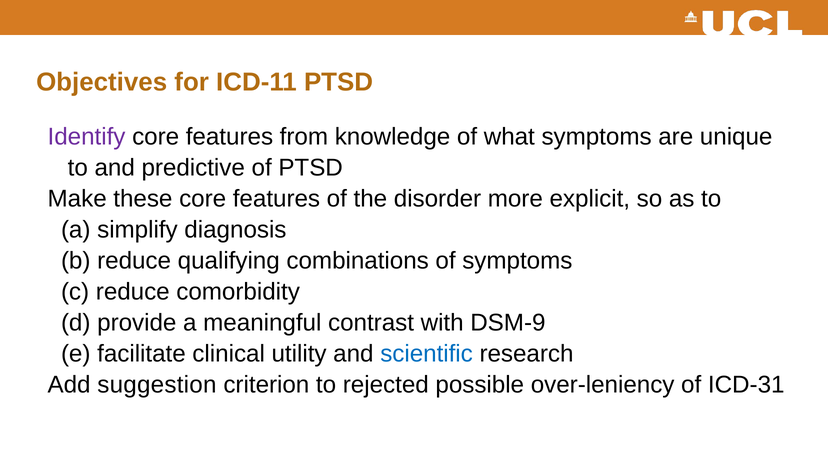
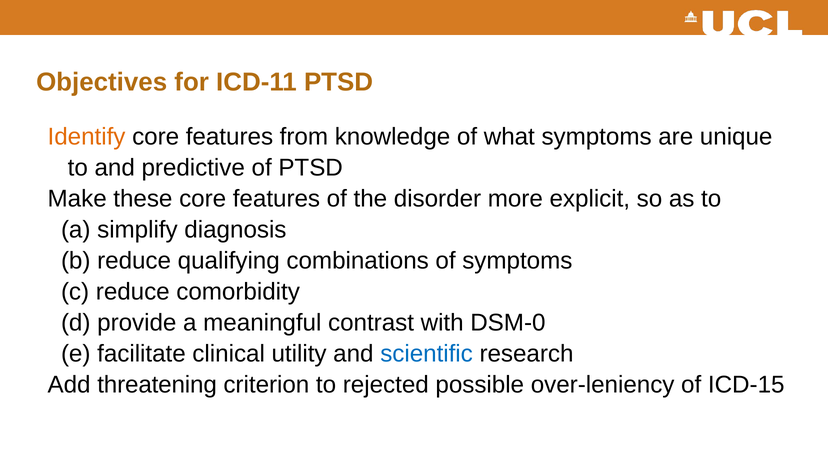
Identify colour: purple -> orange (87, 137)
DSM-9: DSM-9 -> DSM-0 (508, 323)
suggestion: suggestion -> threatening (157, 385)
ICD-31: ICD-31 -> ICD-15 (746, 385)
